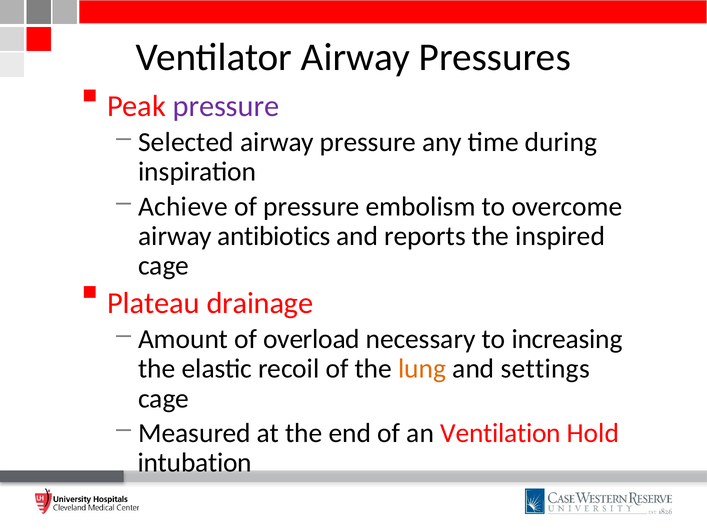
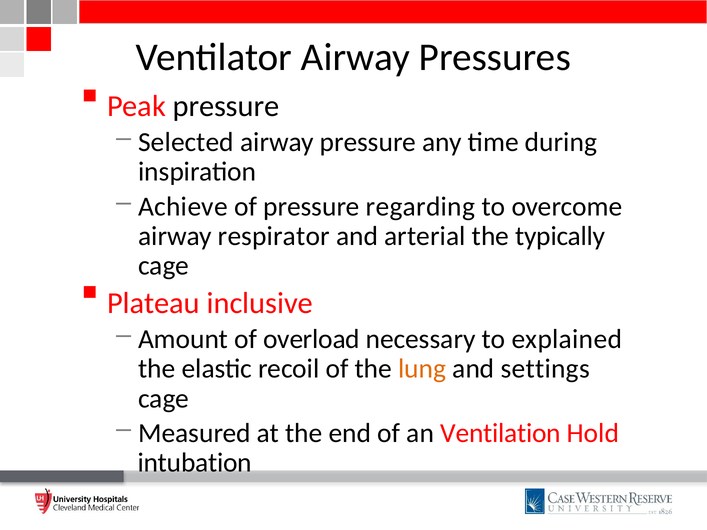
pressure colour: purple -> black (226, 106)
embolism: embolism -> regarding (421, 207)
antibiotics: antibiotics -> respirator (274, 236)
reports: reports -> arterial (425, 236)
inspired: inspired -> typically (560, 236)
drainage: drainage -> inclusive (260, 303)
increasing: increasing -> explained (567, 339)
